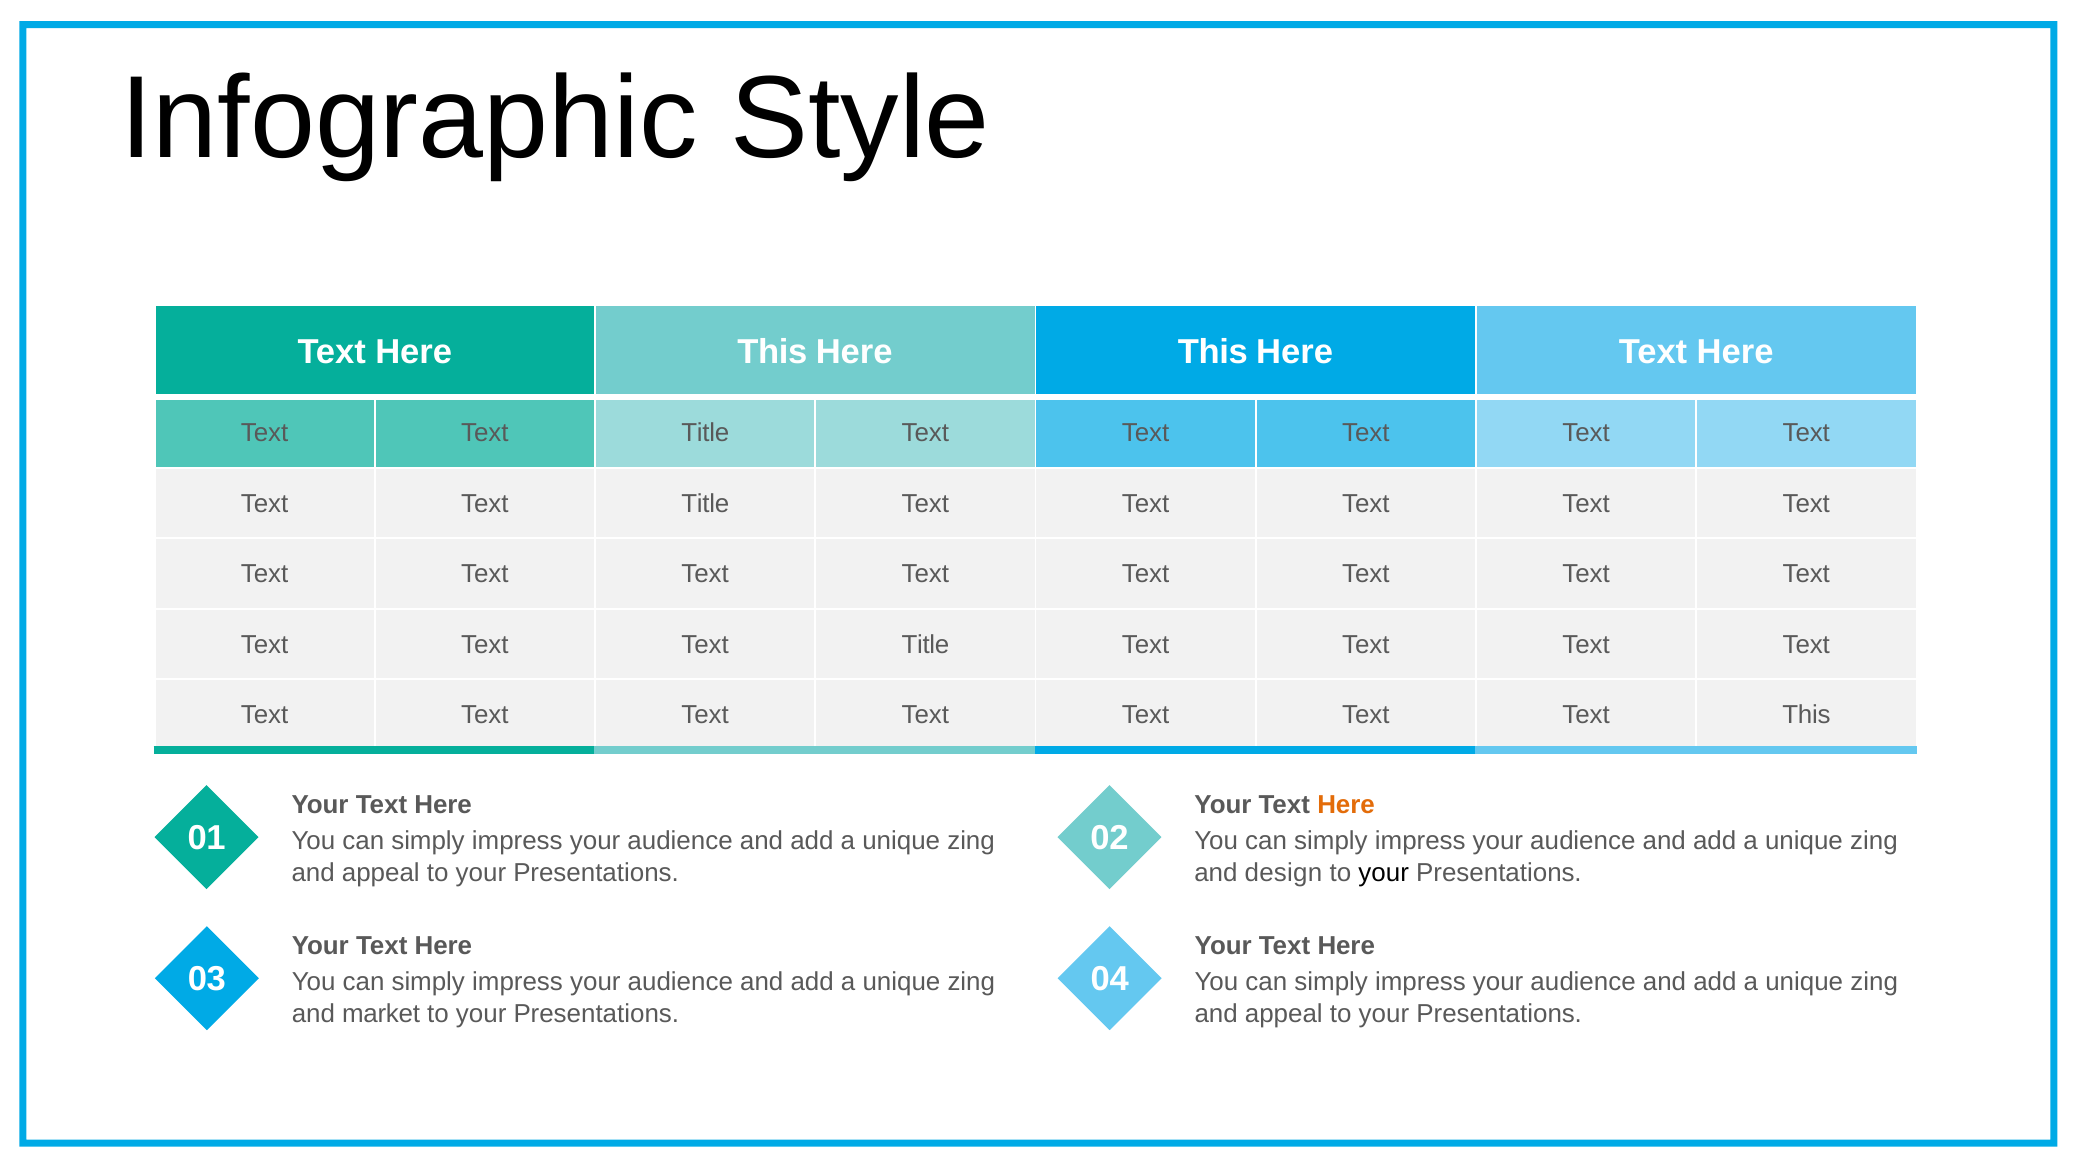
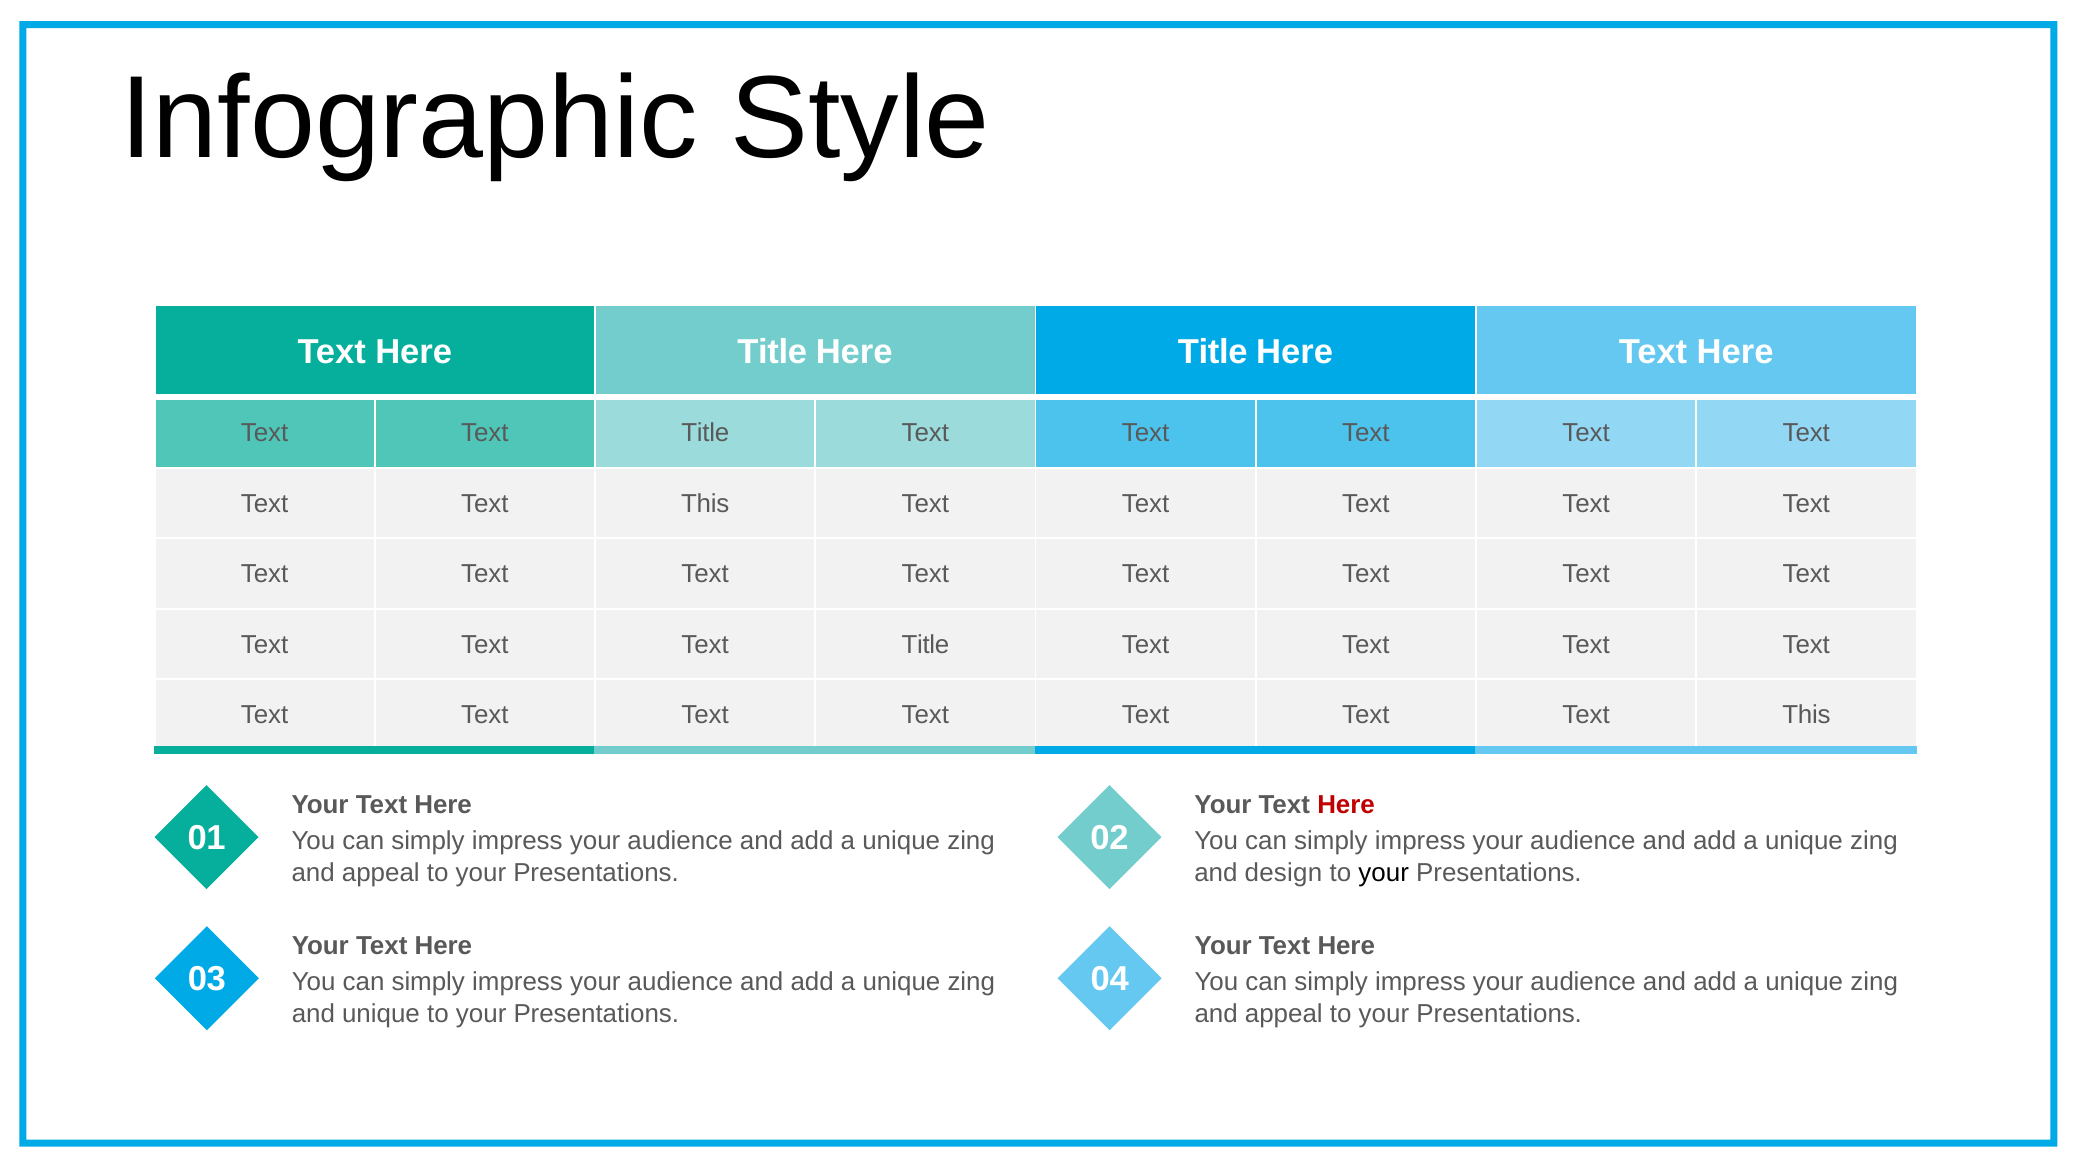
Text Here This: This -> Title (772, 352)
This: This -> Title (1213, 352)
Title: Title -> This (705, 504)
Here colour: orange -> red (1346, 805)
and market: market -> unique (381, 1014)
